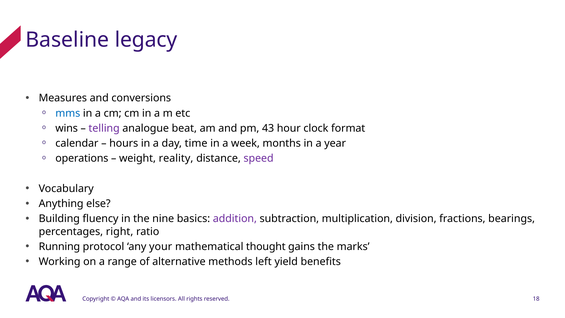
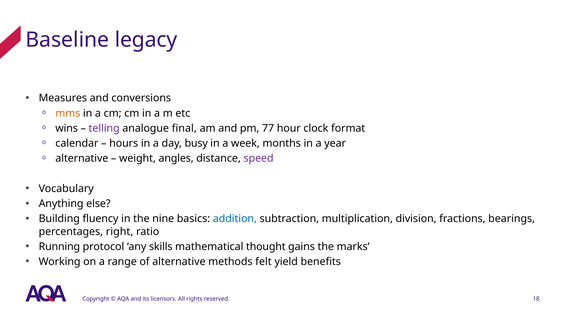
mms colour: blue -> orange (68, 113)
beat: beat -> final (184, 128)
43: 43 -> 77 (268, 128)
time: time -> busy (196, 143)
operations: operations -> alternative (82, 158)
reality: reality -> angles (176, 158)
addition colour: purple -> blue (235, 219)
your: your -> skills (161, 246)
left: left -> felt (263, 262)
